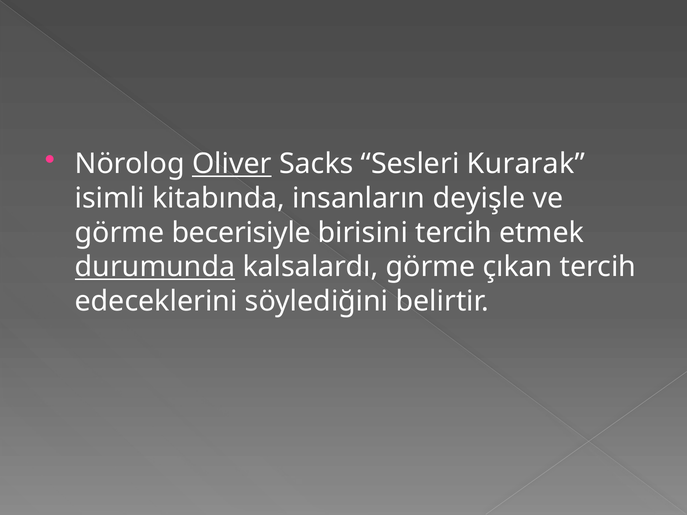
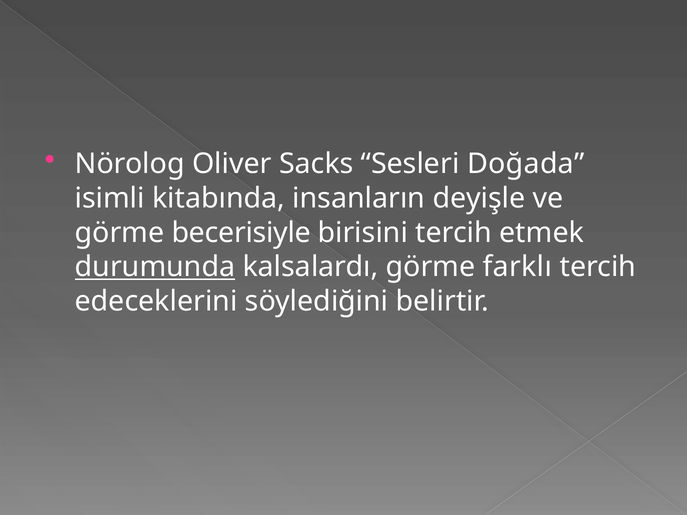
Oliver underline: present -> none (232, 164)
Kurarak: Kurarak -> Doğada (526, 164)
çıkan: çıkan -> farklı (517, 267)
